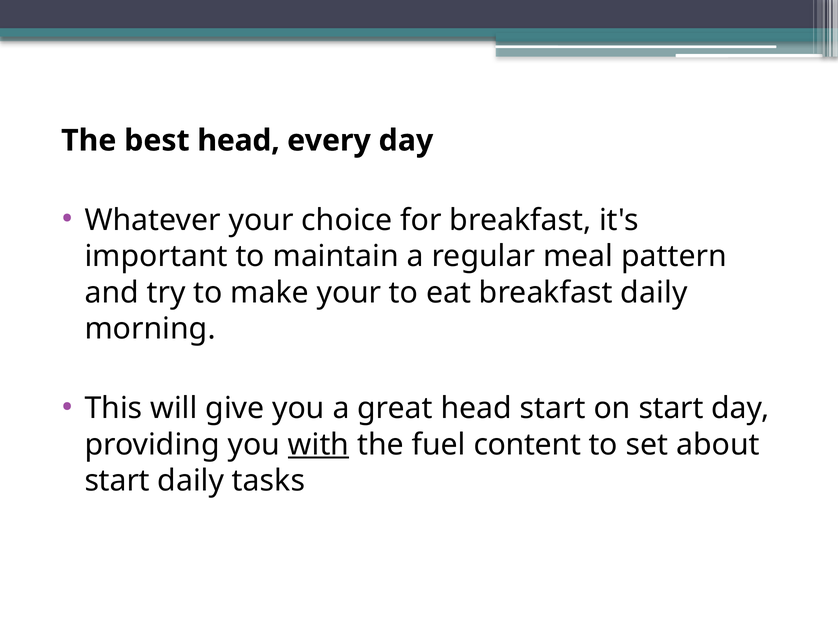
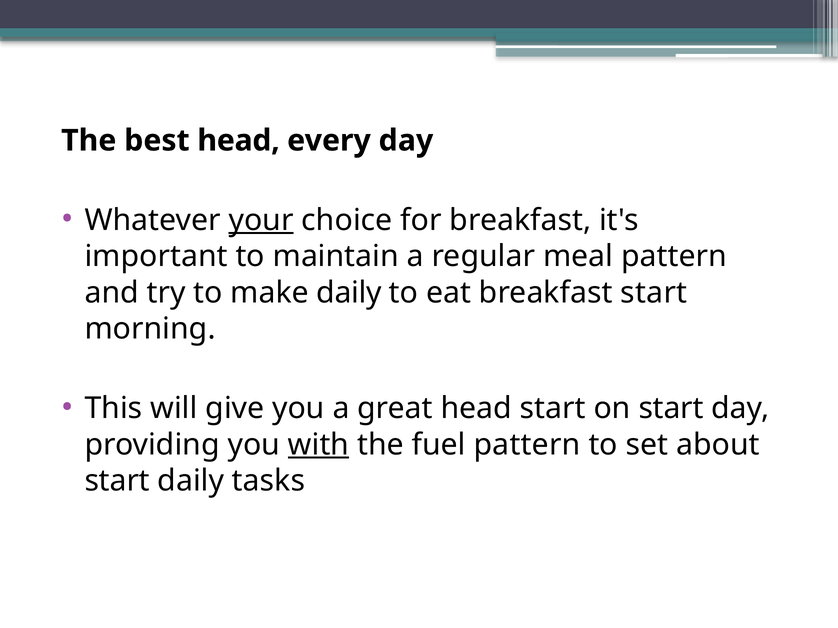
your underline: none -> present (261, 220)
make your: your -> daily (349, 293)
breakfast daily: daily -> start (654, 293)
fuel content: content -> pattern (527, 445)
